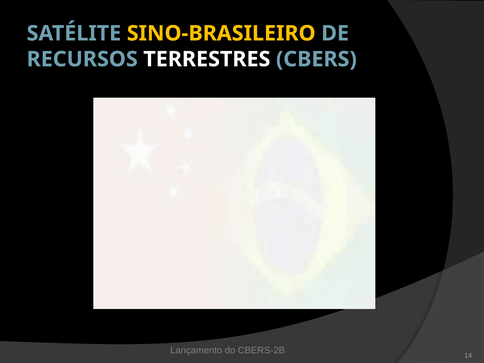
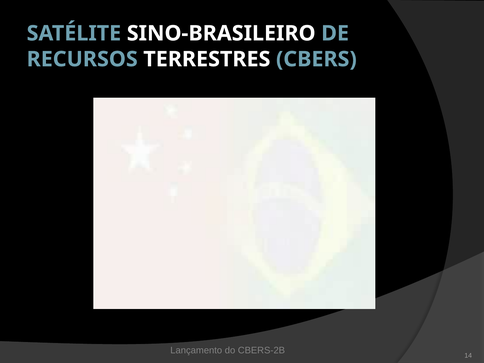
SINO-BRASILEIRO colour: yellow -> white (221, 33)
